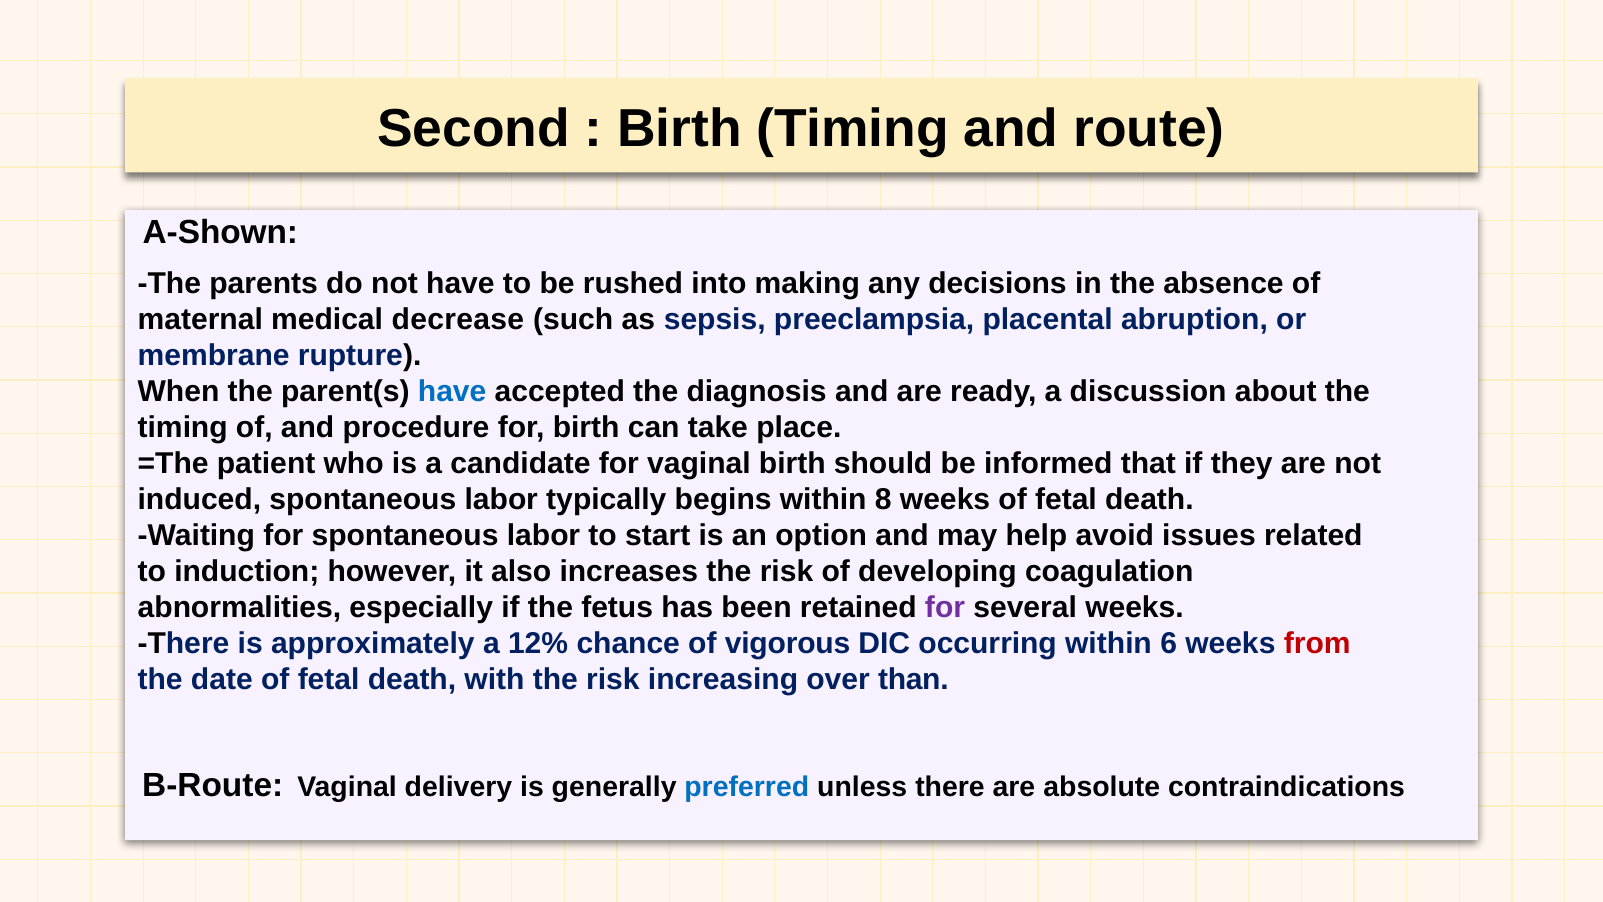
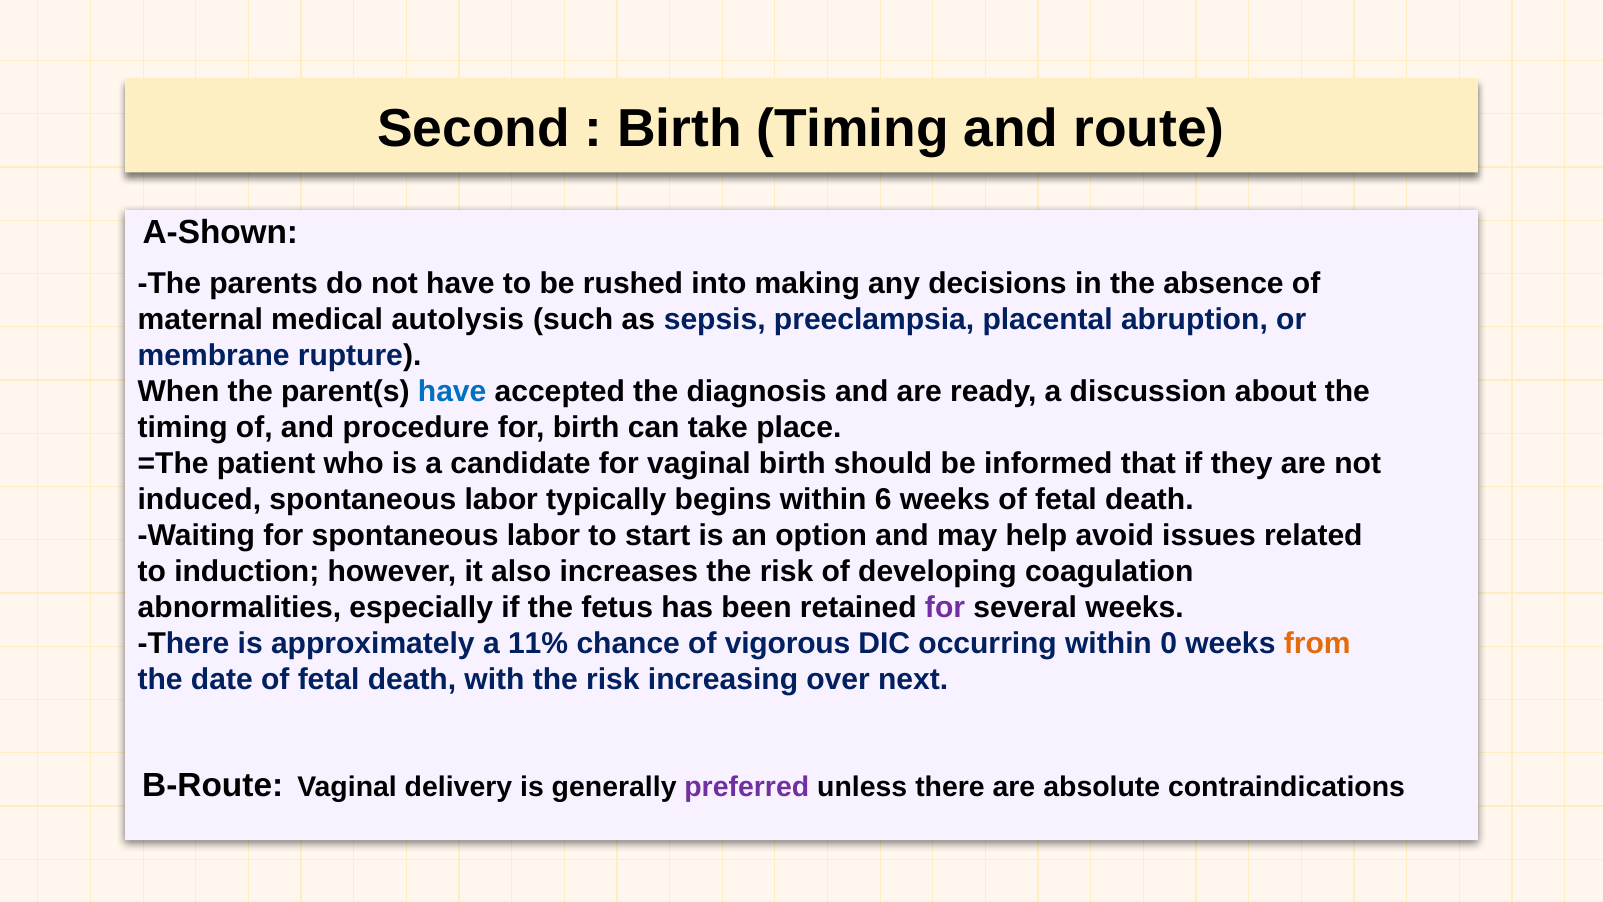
decrease: decrease -> autolysis (458, 319)
8: 8 -> 6 (883, 499)
12%: 12% -> 11% (538, 644)
6: 6 -> 0 (1169, 644)
from colour: red -> orange (1317, 644)
than: than -> next (913, 680)
preferred colour: blue -> purple (747, 787)
